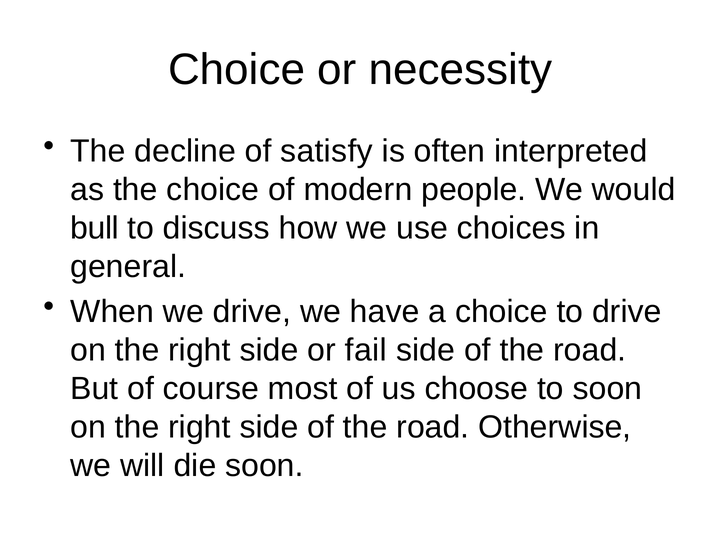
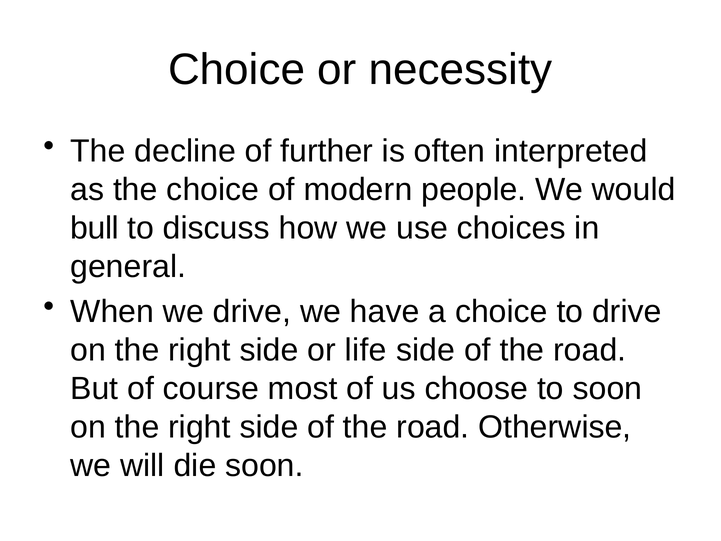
satisfy: satisfy -> further (327, 151)
fail: fail -> life (366, 350)
